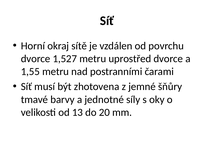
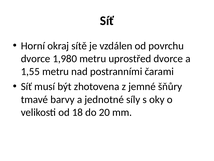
1,527: 1,527 -> 1,980 (65, 59)
13: 13 -> 18 (77, 112)
